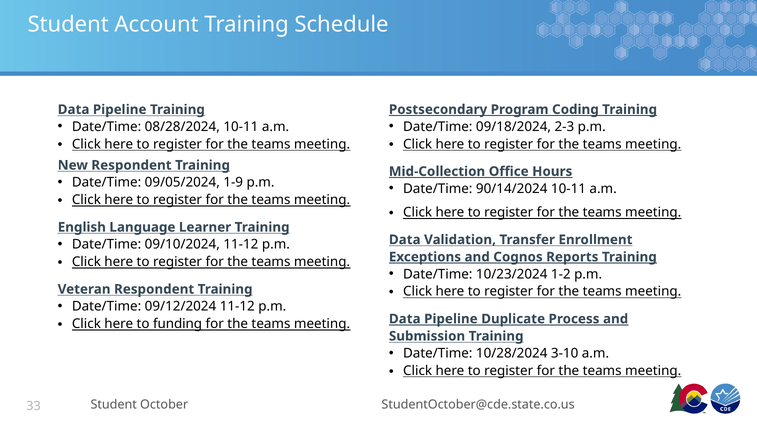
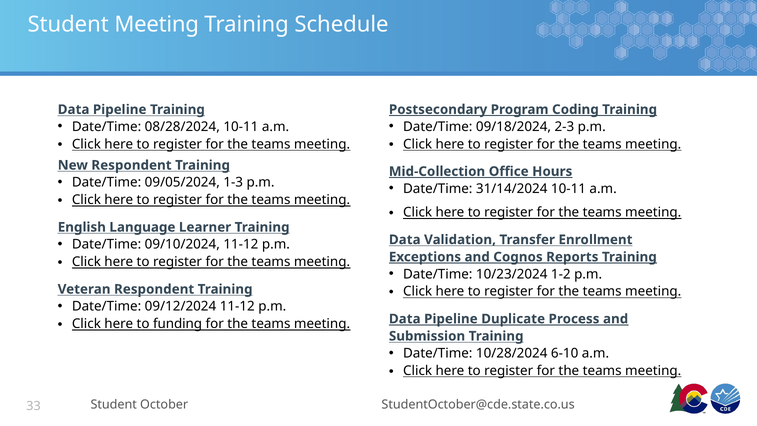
Student Account: Account -> Meeting (157, 25)
1-9: 1-9 -> 1-3 (233, 182)
90/14/2024: 90/14/2024 -> 31/14/2024 (512, 189)
3-10: 3-10 -> 6-10 (565, 353)
